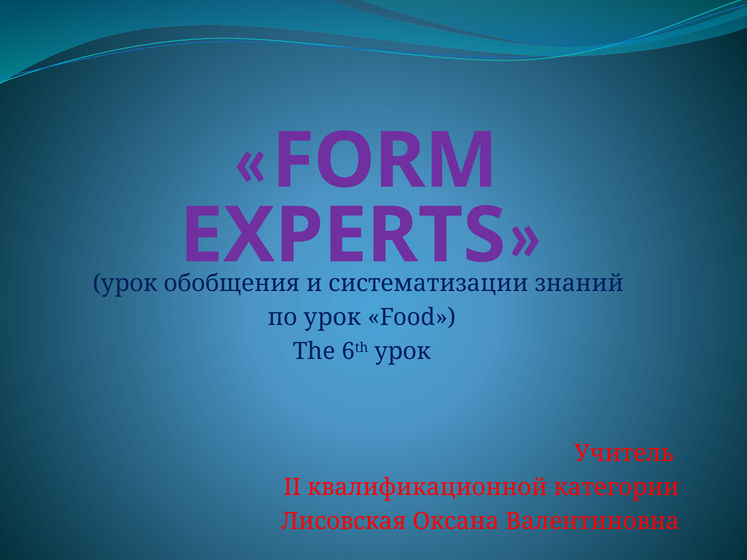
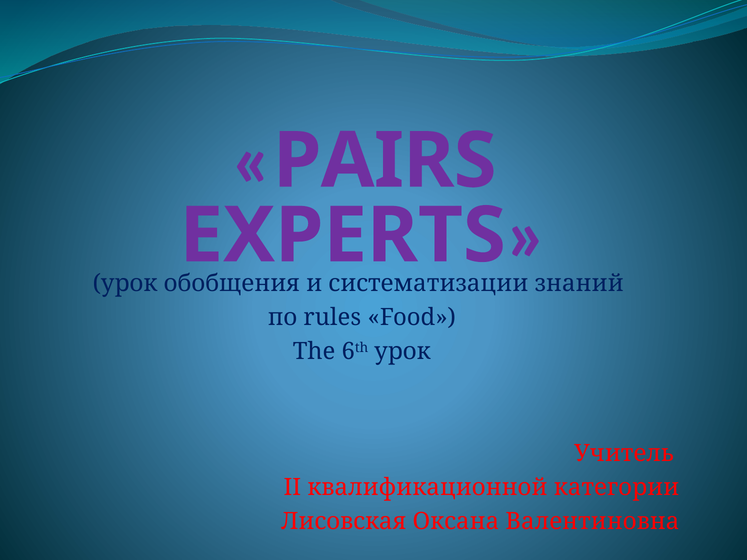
FORM: FORM -> PAIRS (385, 161)
по урок: урок -> rules (332, 317)
